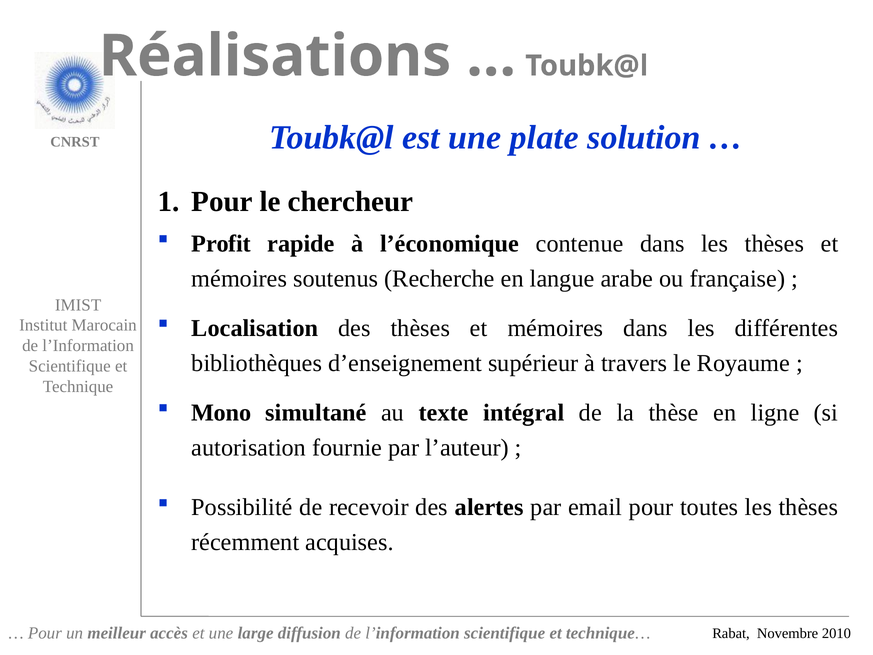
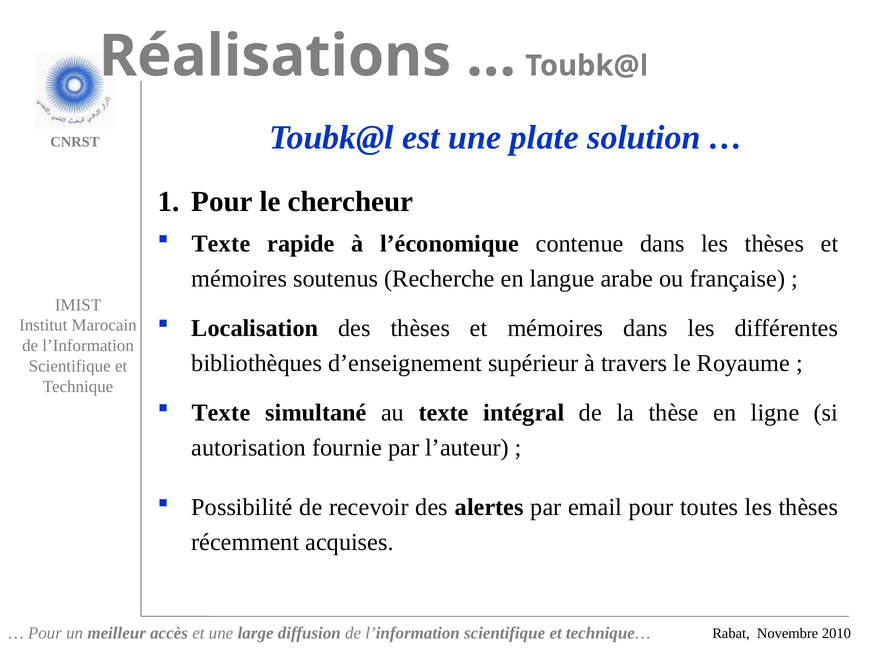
Profit: Profit -> Texte (221, 243)
Mono: Mono -> Texte (221, 413)
